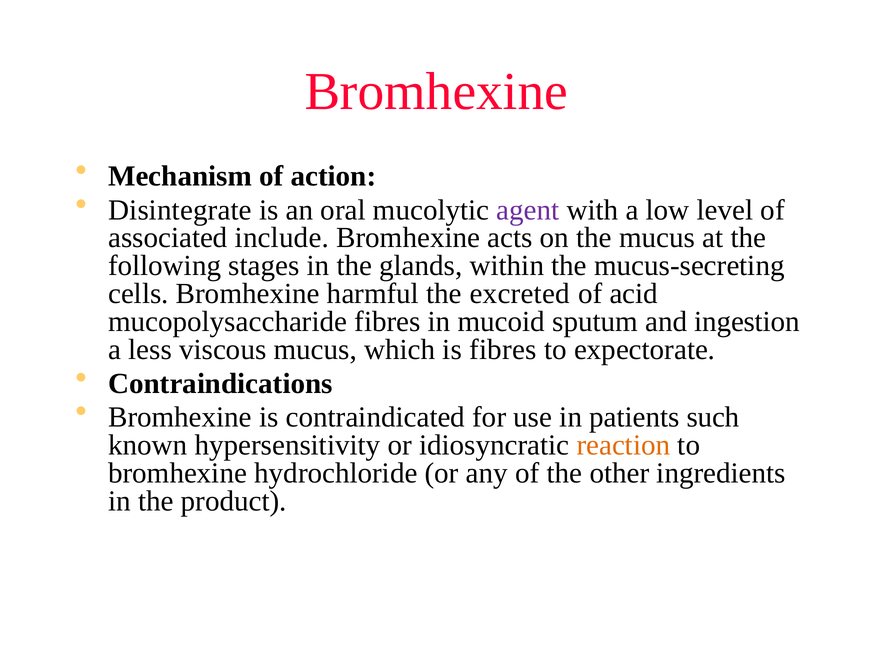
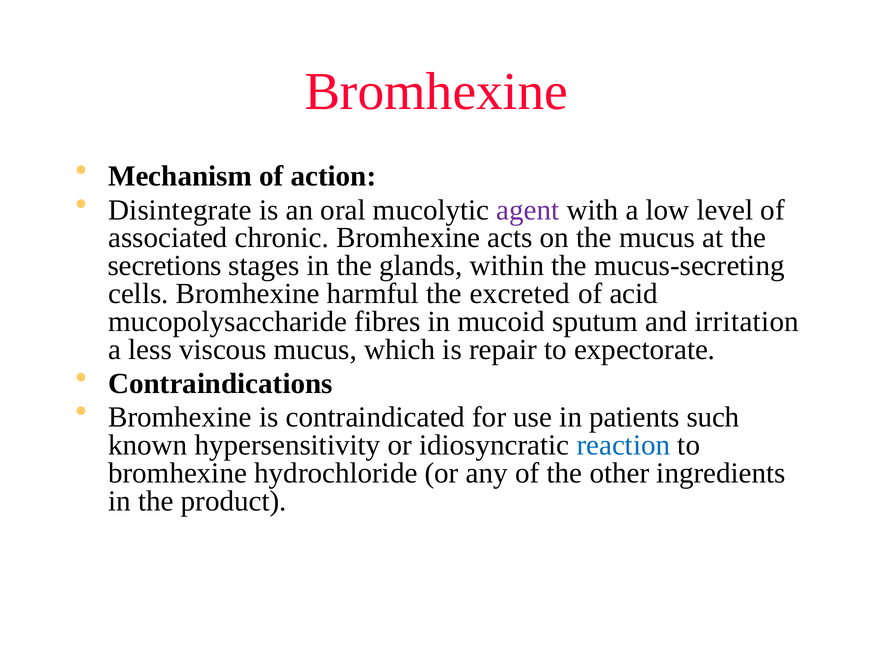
include: include -> chronic (282, 238)
following: following -> secretions (165, 266)
ingestion: ingestion -> irritation (747, 322)
is fibres: fibres -> repair (503, 350)
reaction colour: orange -> blue (623, 445)
